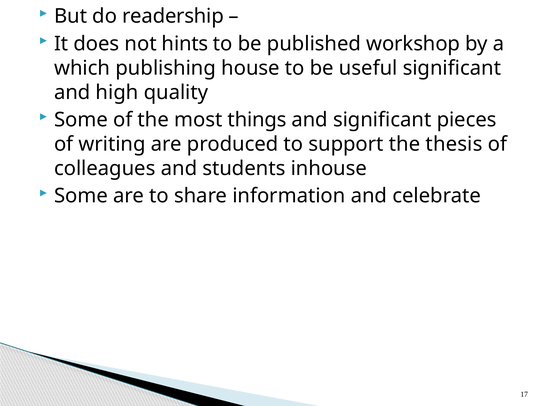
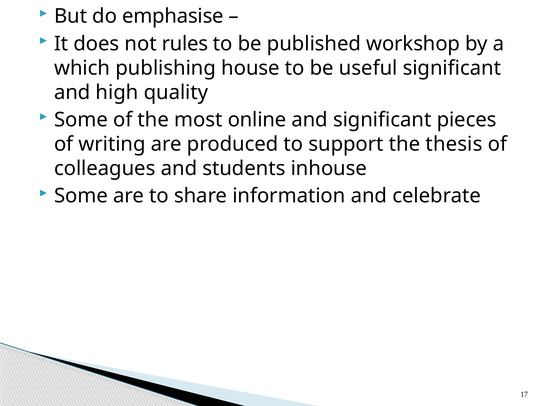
readership: readership -> emphasise (173, 16)
hints: hints -> rules (185, 44)
things: things -> online (257, 120)
